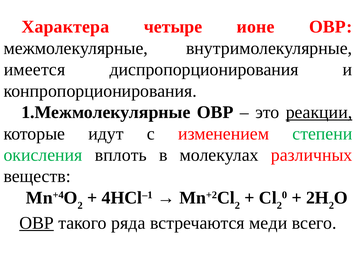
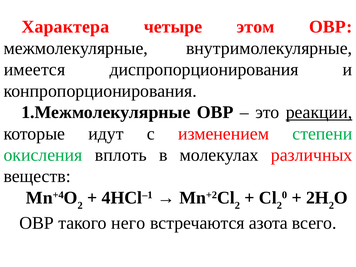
ионе: ионе -> этом (256, 27)
ОВР underline: present -> none (37, 223)
ряда: ряда -> него (128, 223)
меди: меди -> азота (268, 223)
